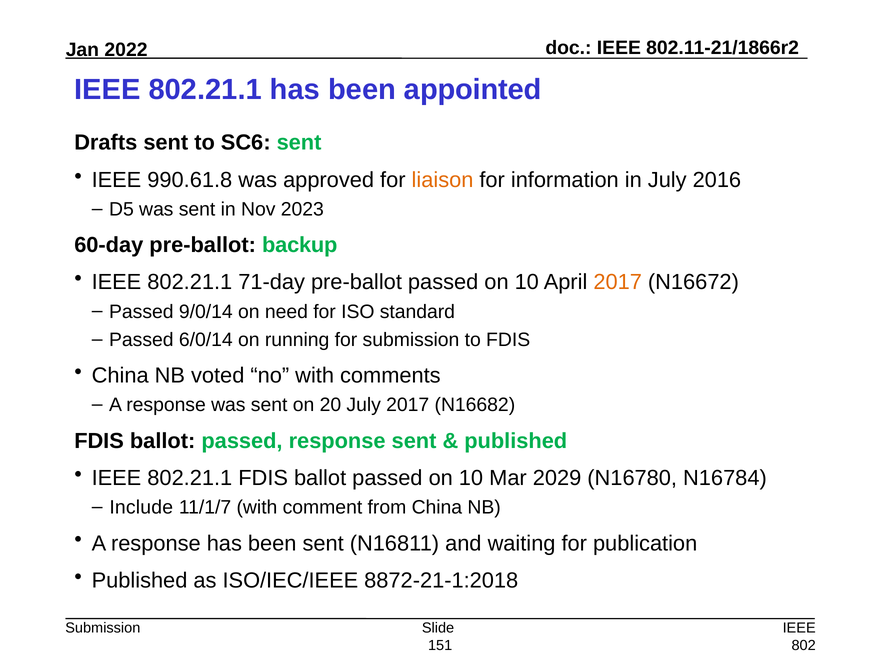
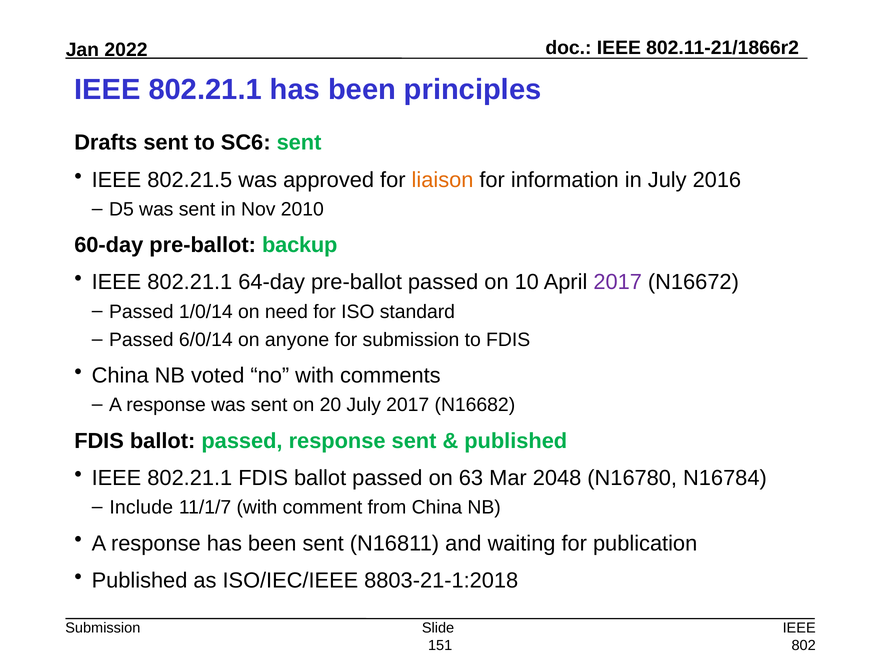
appointed: appointed -> principles (473, 89)
990.61.8: 990.61.8 -> 802.21.5 (190, 180)
2023: 2023 -> 2010 (302, 209)
71-day: 71-day -> 64-day (272, 282)
2017 colour: orange -> purple (618, 282)
9/0/14: 9/0/14 -> 1/0/14 (206, 312)
running: running -> anyone (297, 340)
ballot passed on 10: 10 -> 63 (471, 478)
2029: 2029 -> 2048 (557, 478)
8872-21-1:2018: 8872-21-1:2018 -> 8803-21-1:2018 (441, 580)
